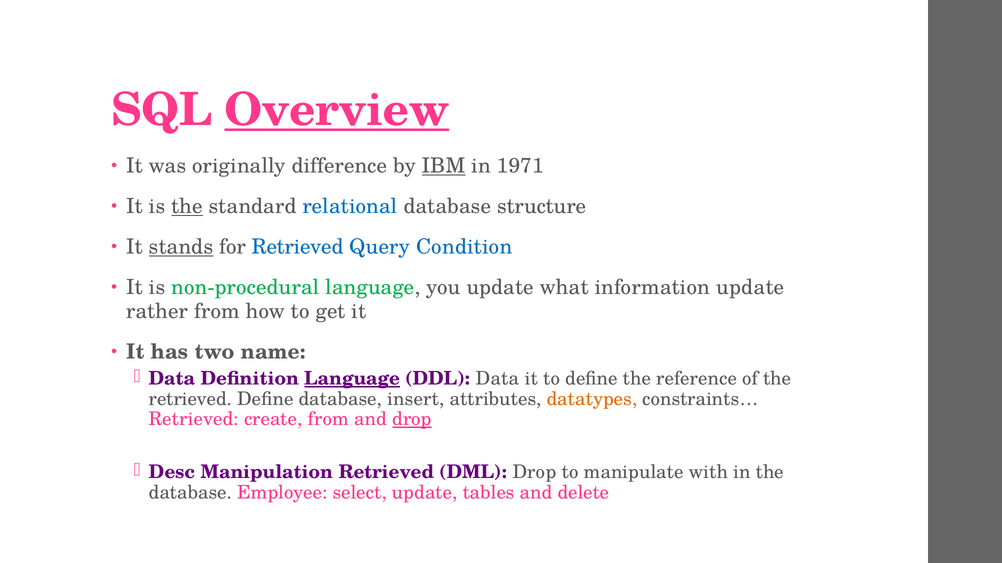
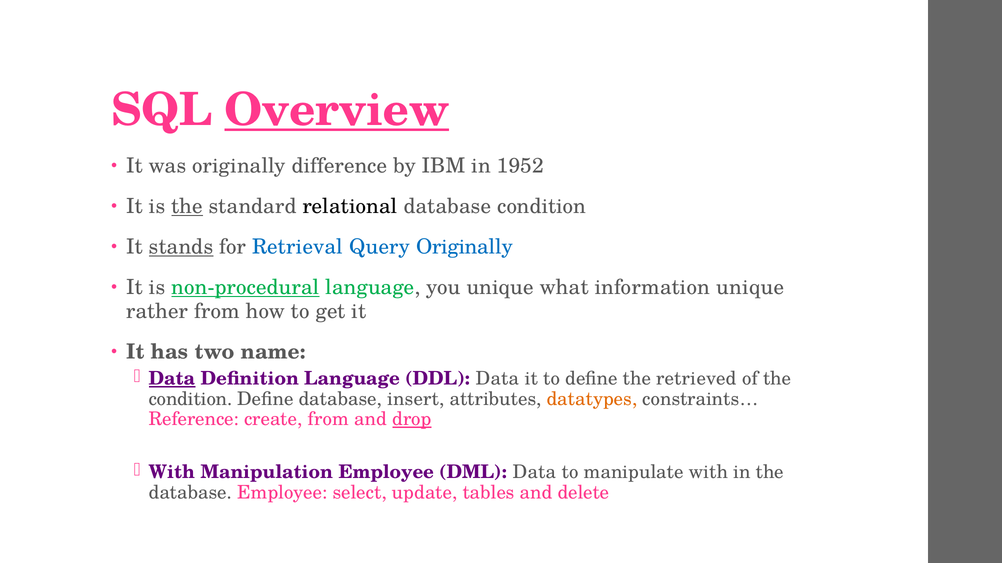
IBM underline: present -> none (444, 166)
1971: 1971 -> 1952 (520, 166)
relational colour: blue -> black (350, 207)
database structure: structure -> condition (542, 207)
for Retrieved: Retrieved -> Retrieval (298, 247)
Query Condition: Condition -> Originally (464, 247)
non-procedural underline: none -> present (245, 288)
you update: update -> unique (500, 288)
information update: update -> unique (750, 288)
Data underline: none -> present (172, 379)
Language underline: present -> none (352, 379)
reference: reference -> retrieved (697, 379)
retrieved: retrieved -> condition (190, 399)
Retrieved: Retrieved -> Reference (194, 420)
Desc: Desc -> With (172, 473)
Manipulation Retrieved: Retrieved -> Employee (386, 473)
DML Drop: Drop -> Data (534, 473)
